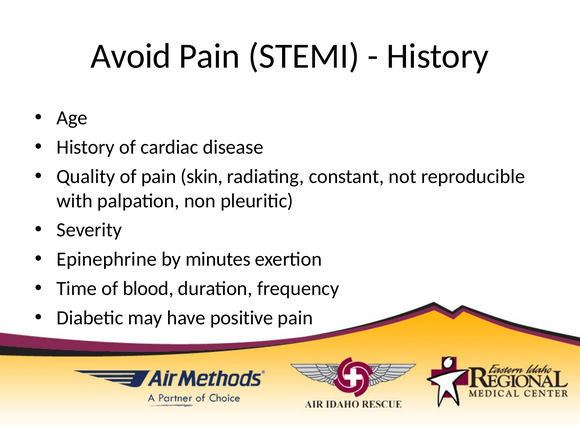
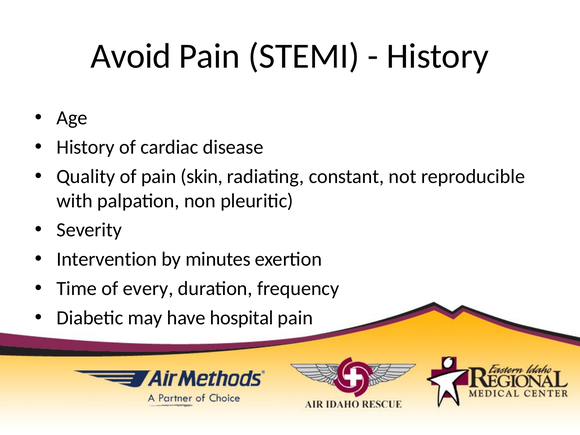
Epinephrine: Epinephrine -> Intervention (107, 259)
blood: blood -> every (148, 289)
positive: positive -> hospital (242, 318)
